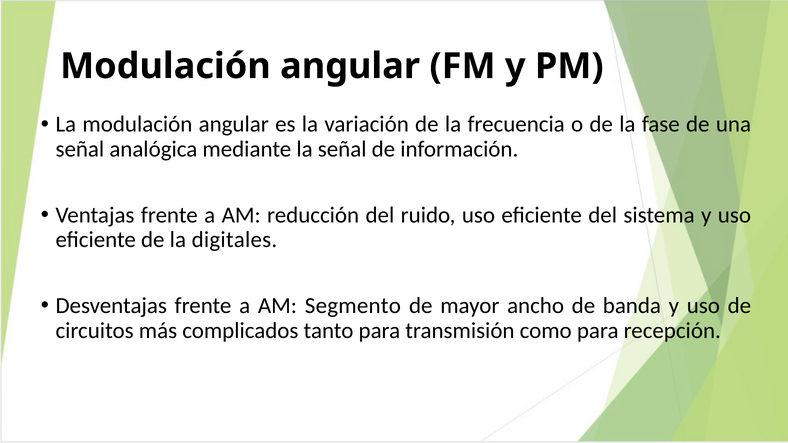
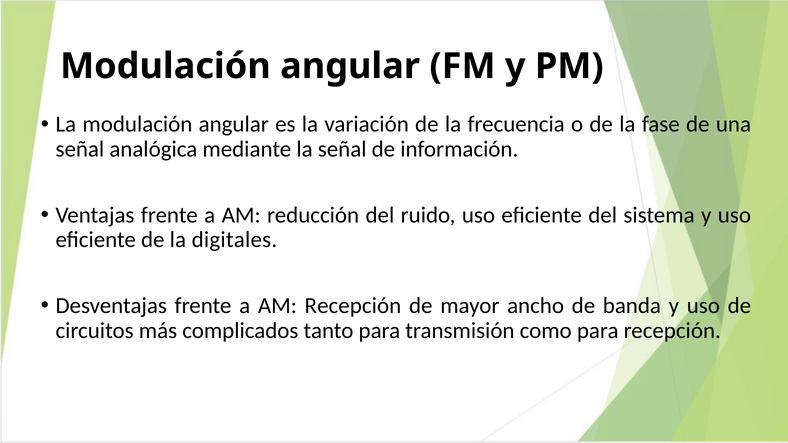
AM Segmento: Segmento -> Recepción (353, 306)
